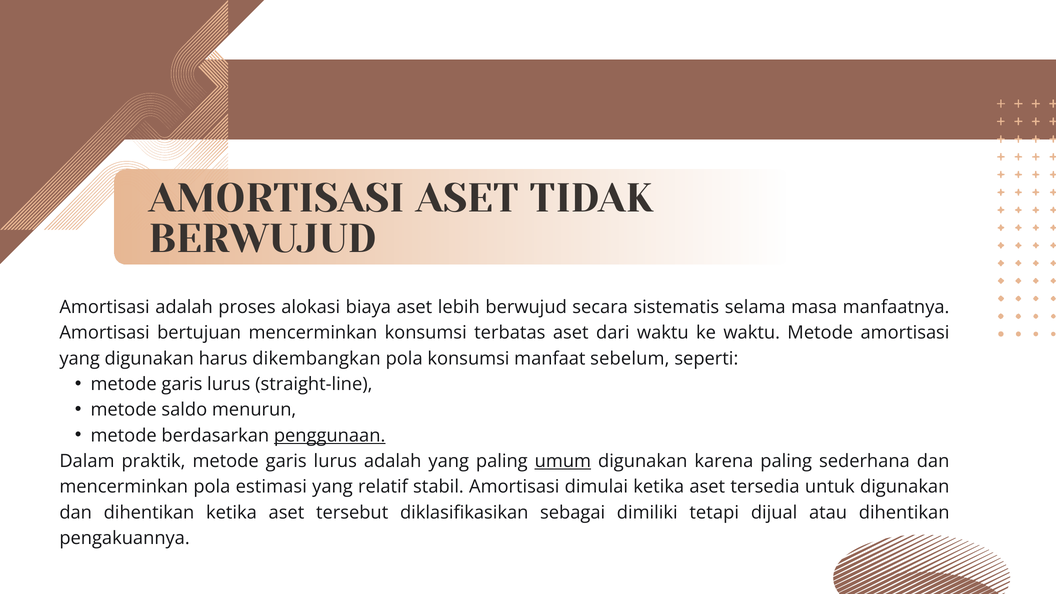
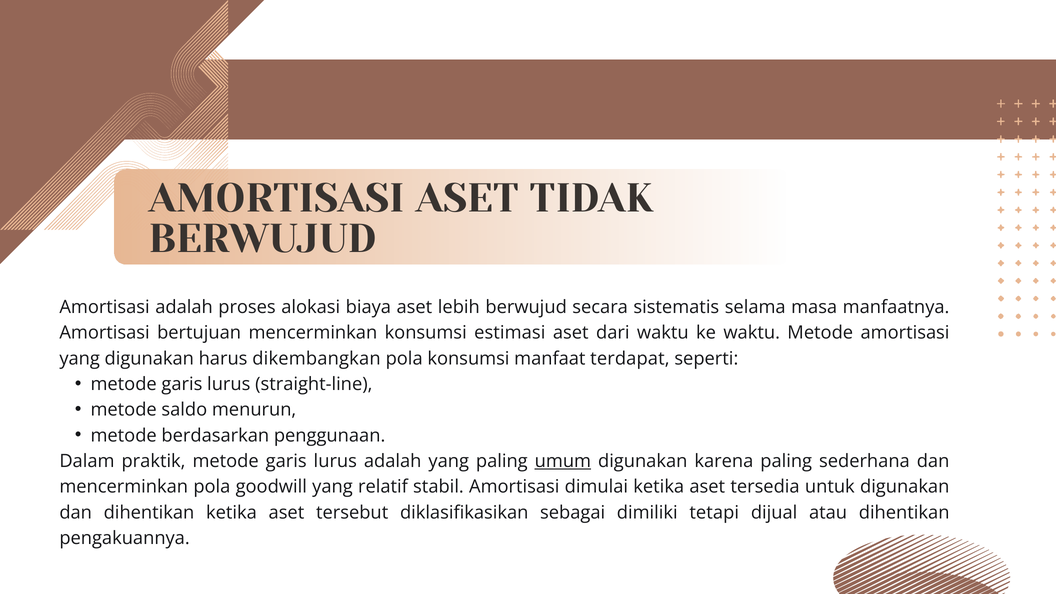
terbatas: terbatas -> estimasi (510, 333)
sebelum: sebelum -> terdapat (630, 358)
penggunaan underline: present -> none (330, 435)
estimasi: estimasi -> goodwill (271, 487)
